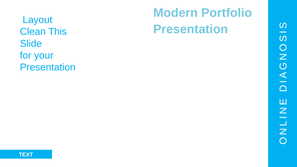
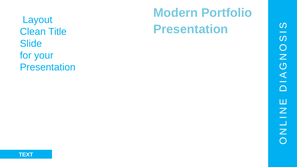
This: This -> Title (57, 32)
